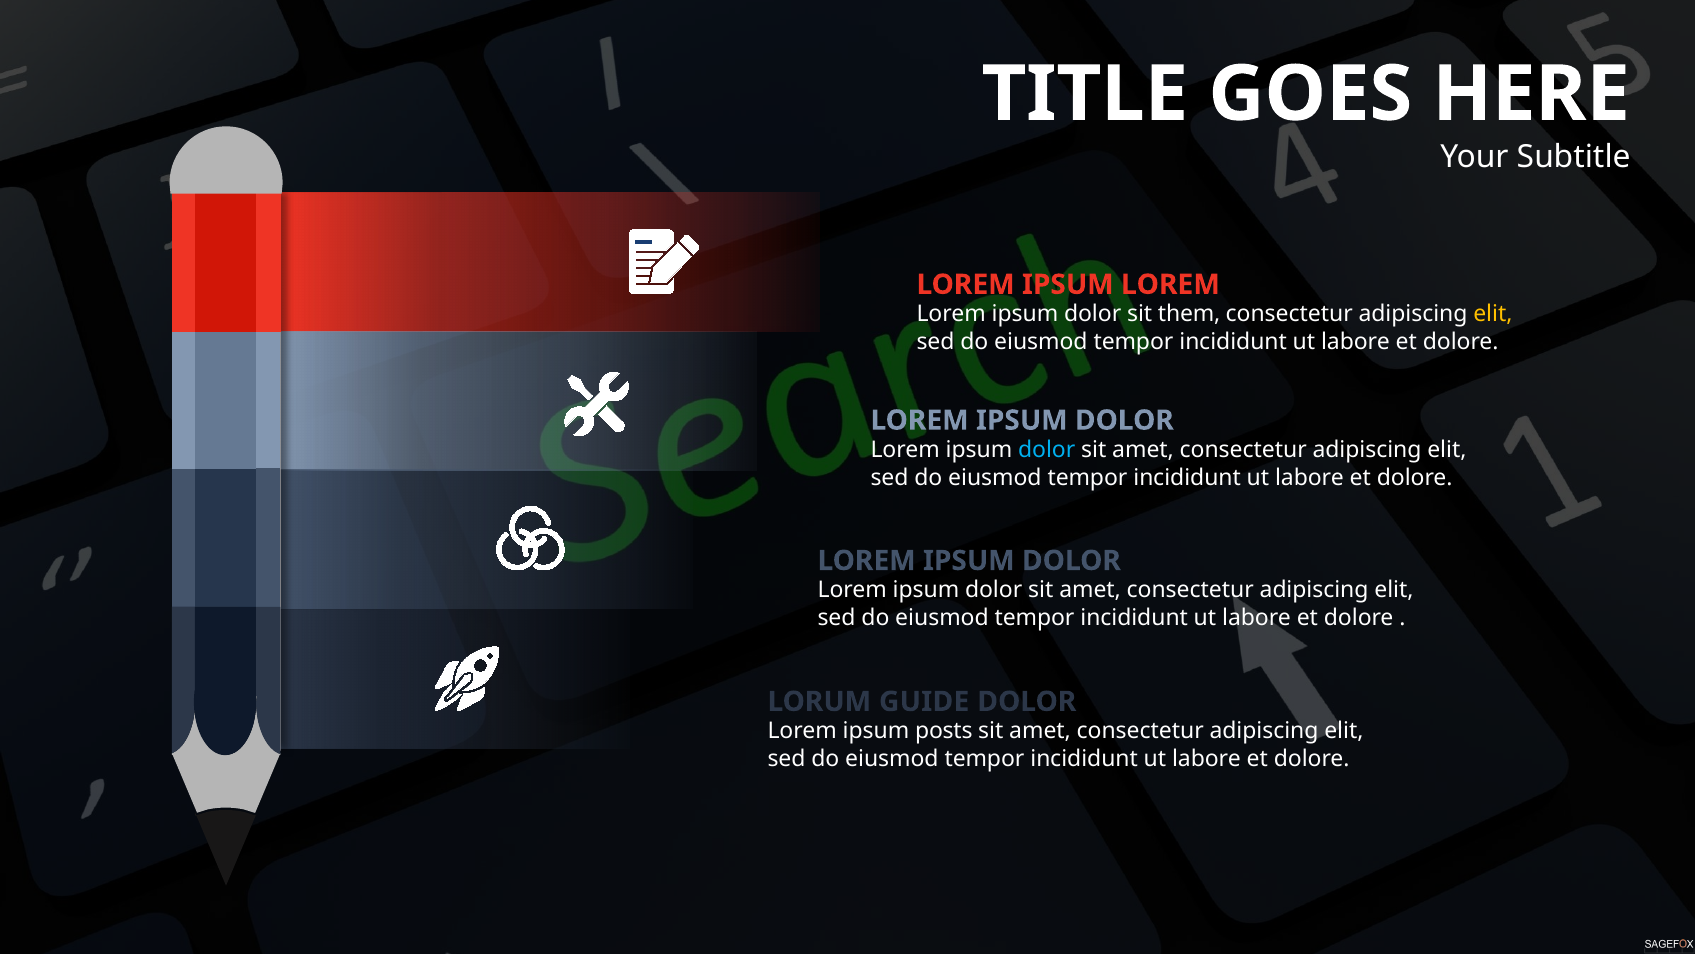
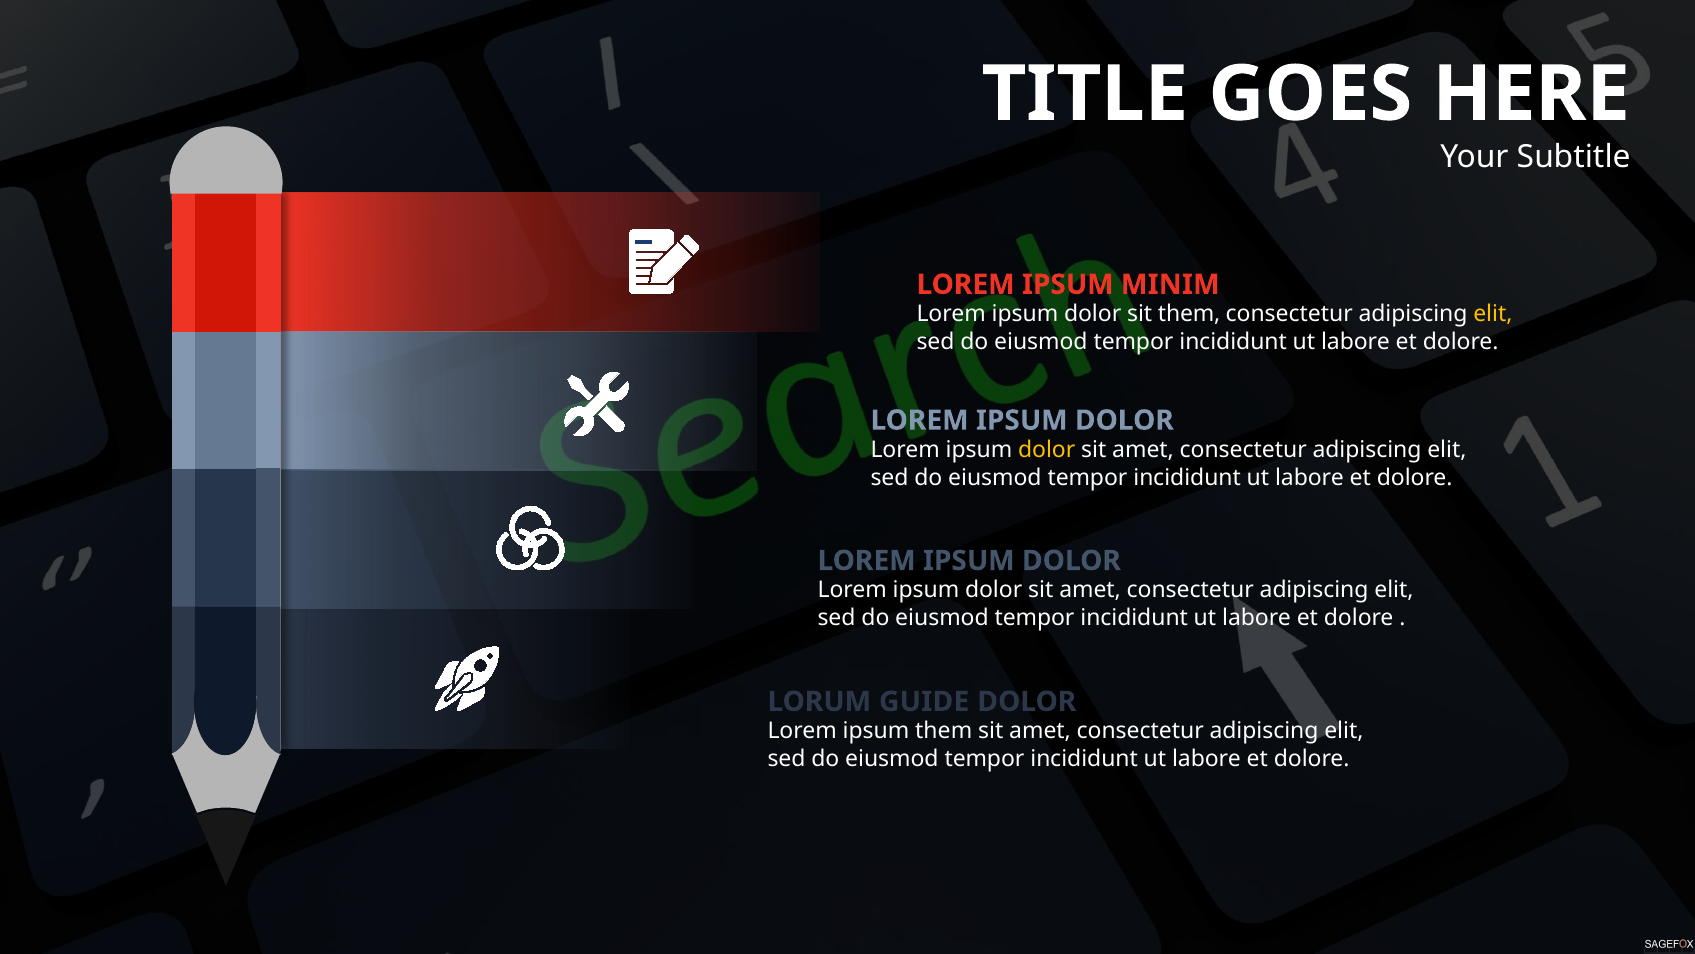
IPSUM LOREM: LOREM -> MINIM (1170, 284)
dolor colour: light blue -> yellow (1047, 450)
ipsum posts: posts -> them (944, 731)
